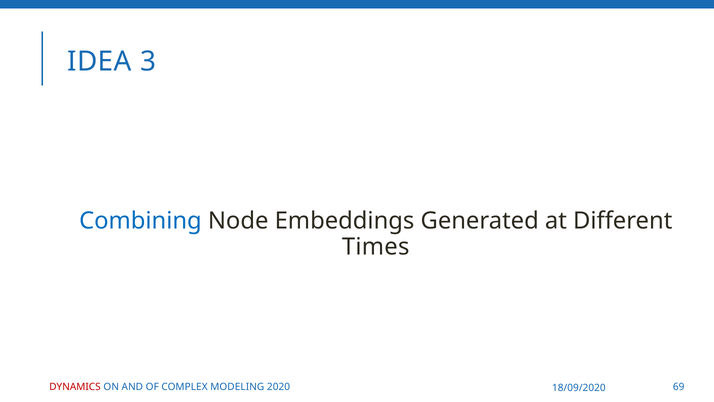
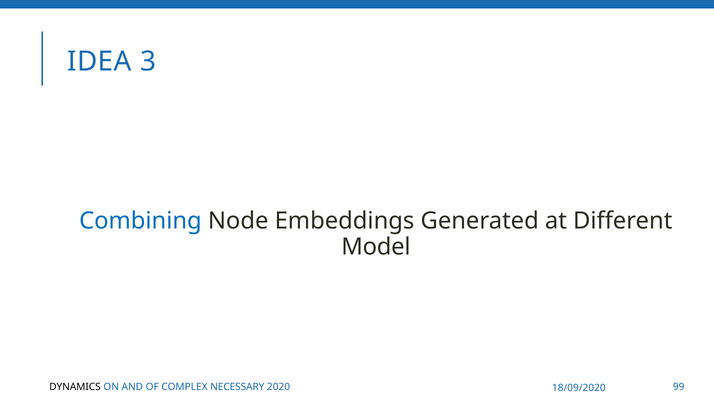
Times: Times -> Model (376, 247)
DYNAMICS colour: red -> black (75, 387)
MODELING: MODELING -> NECESSARY (237, 387)
69: 69 -> 99 (679, 387)
